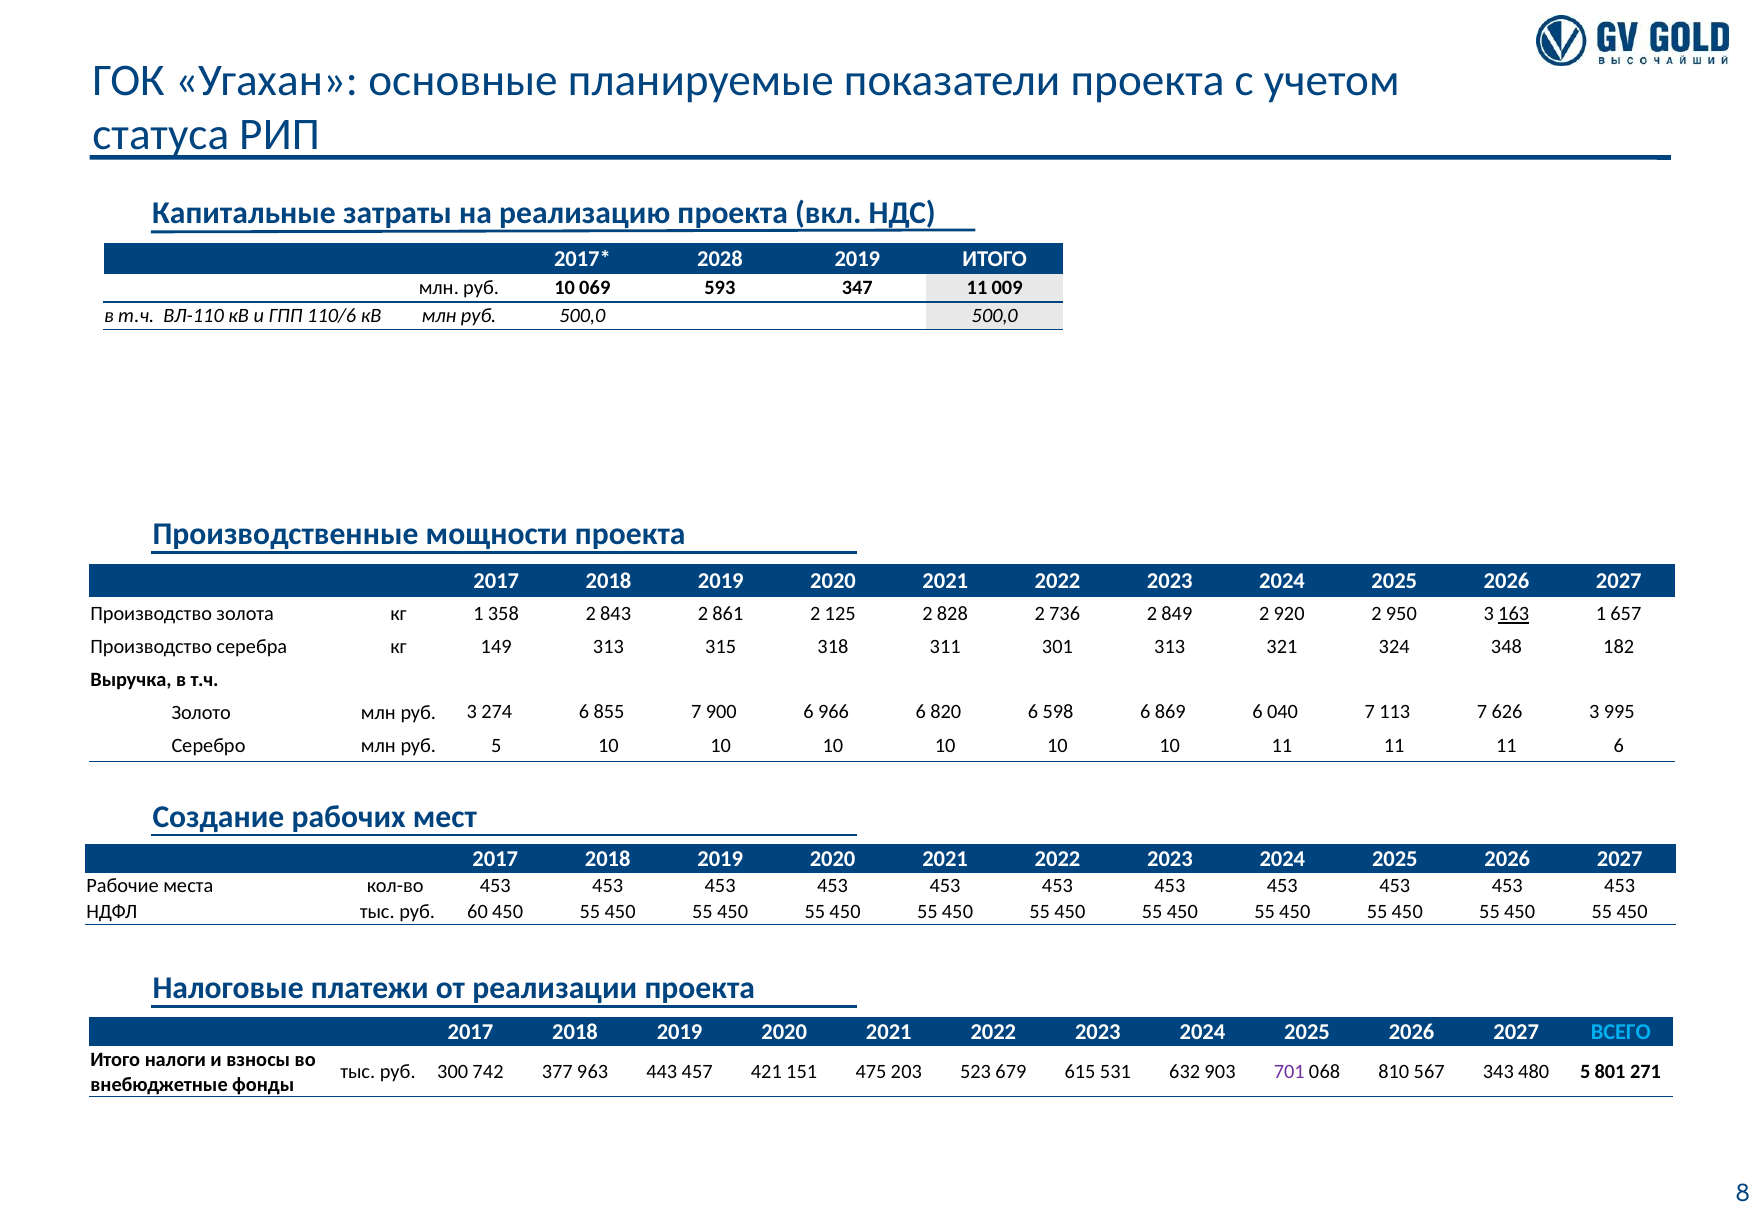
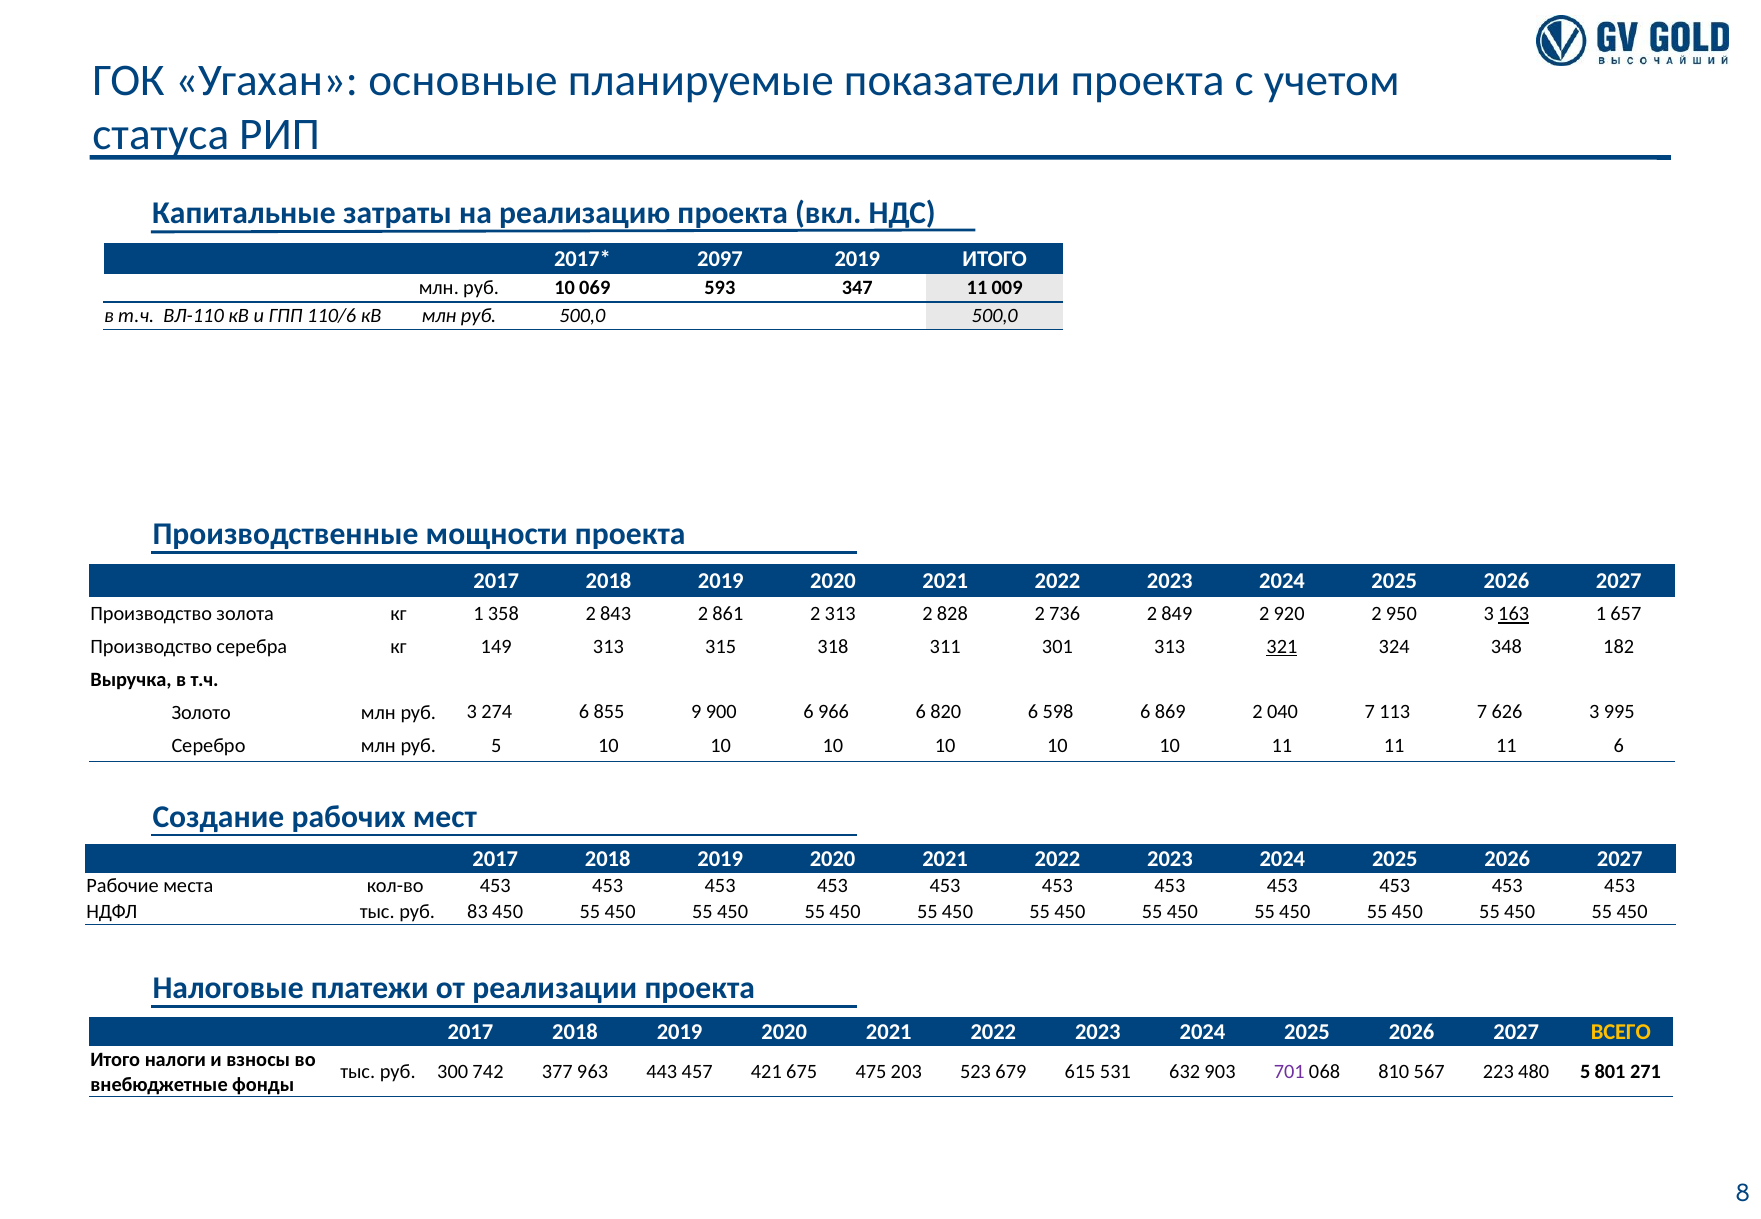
2028: 2028 -> 2097 (720, 259)
2 125: 125 -> 313 (840, 614)
321 underline: none -> present (1282, 647)
855 7: 7 -> 9 (696, 712)
869 6: 6 -> 2 (1258, 712)
60: 60 -> 83 (478, 912)
ВСЕГО colour: light blue -> yellow (1621, 1032)
151: 151 -> 675 (802, 1072)
343: 343 -> 223 (1498, 1072)
